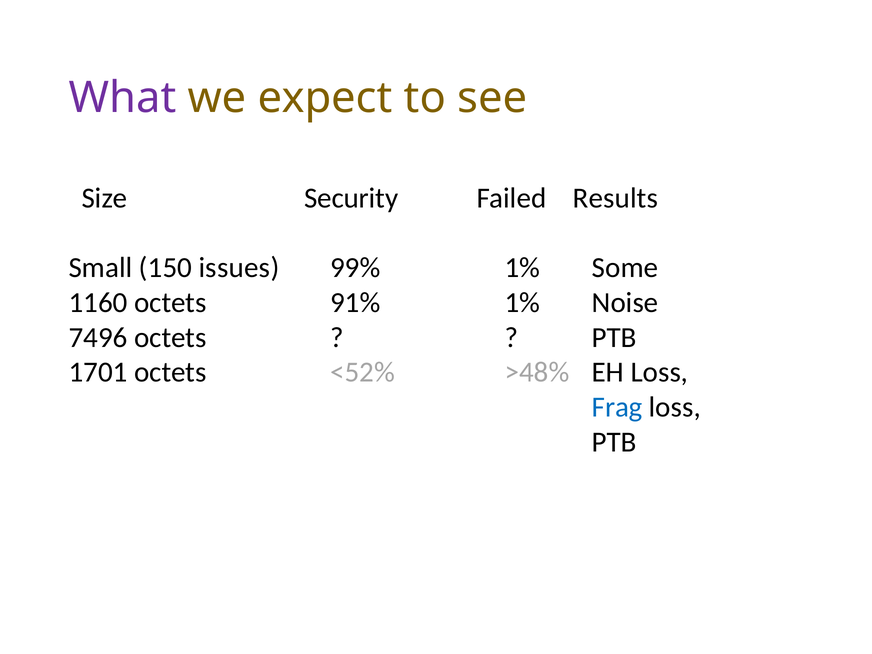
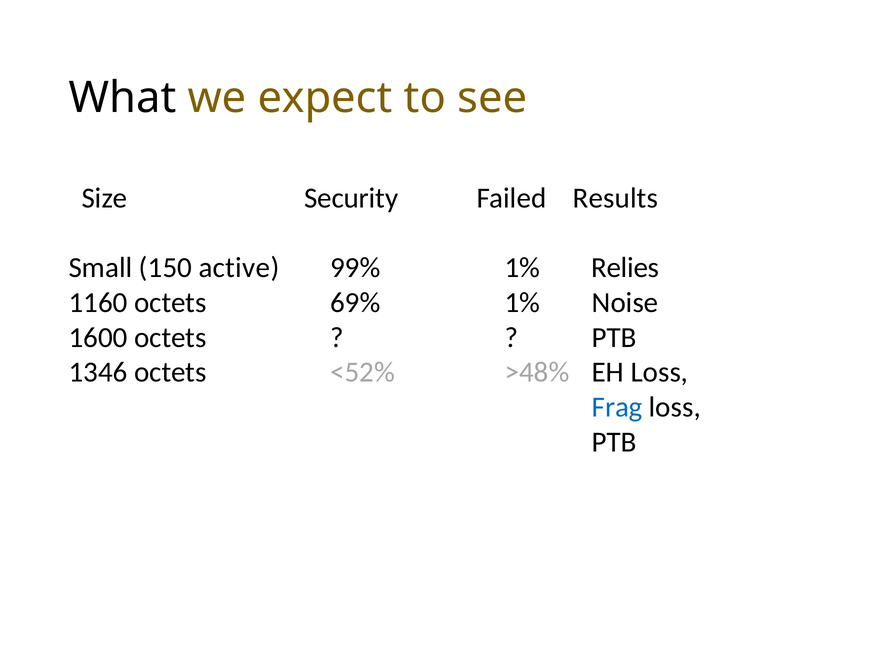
What colour: purple -> black (122, 98)
issues: issues -> active (239, 268)
Some: Some -> Relies (625, 268)
91%: 91% -> 69% (355, 303)
7496: 7496 -> 1600 (98, 337)
1701: 1701 -> 1346 (98, 372)
